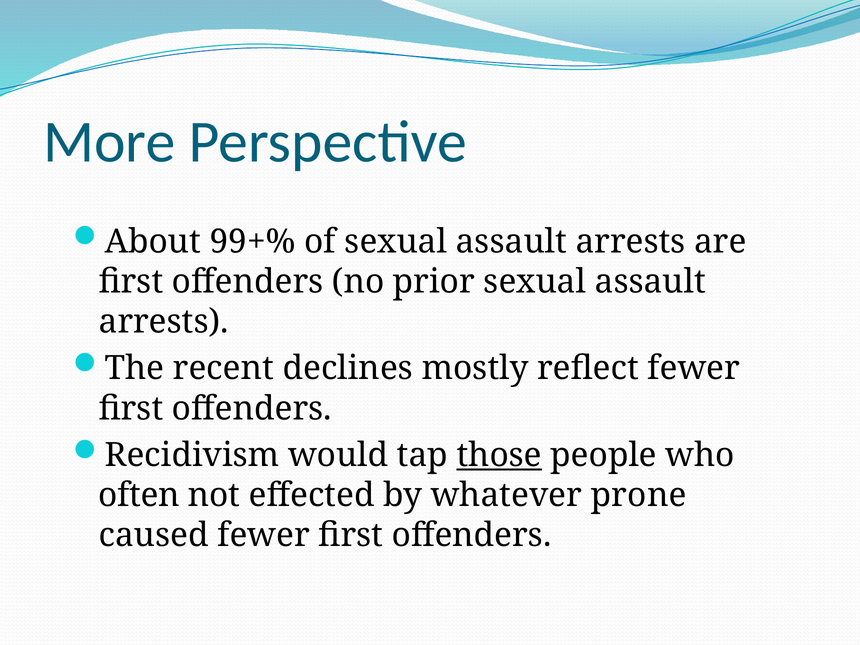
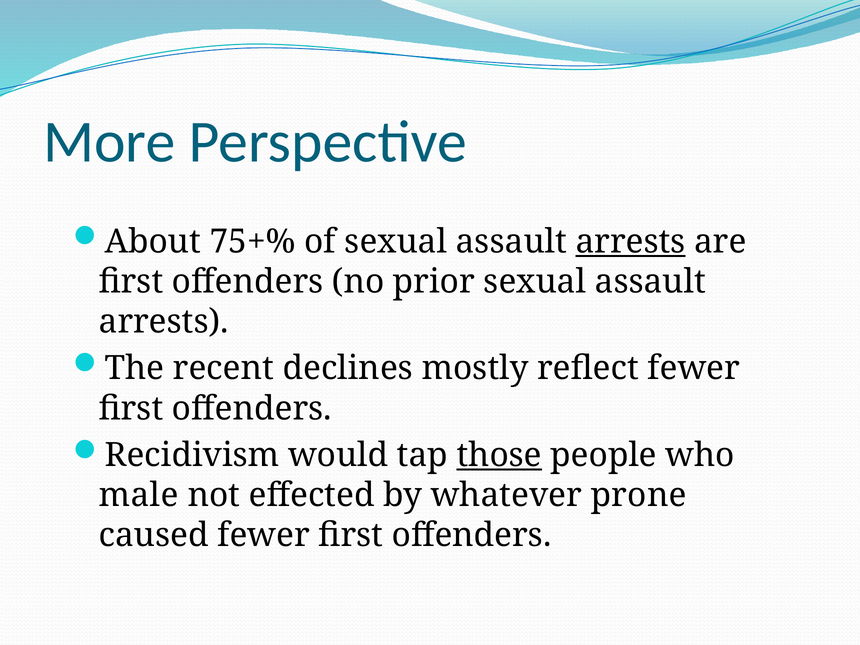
99+%: 99+% -> 75+% (253, 242)
arrests underline: none -> present (631, 242)
often: often -> male (139, 495)
